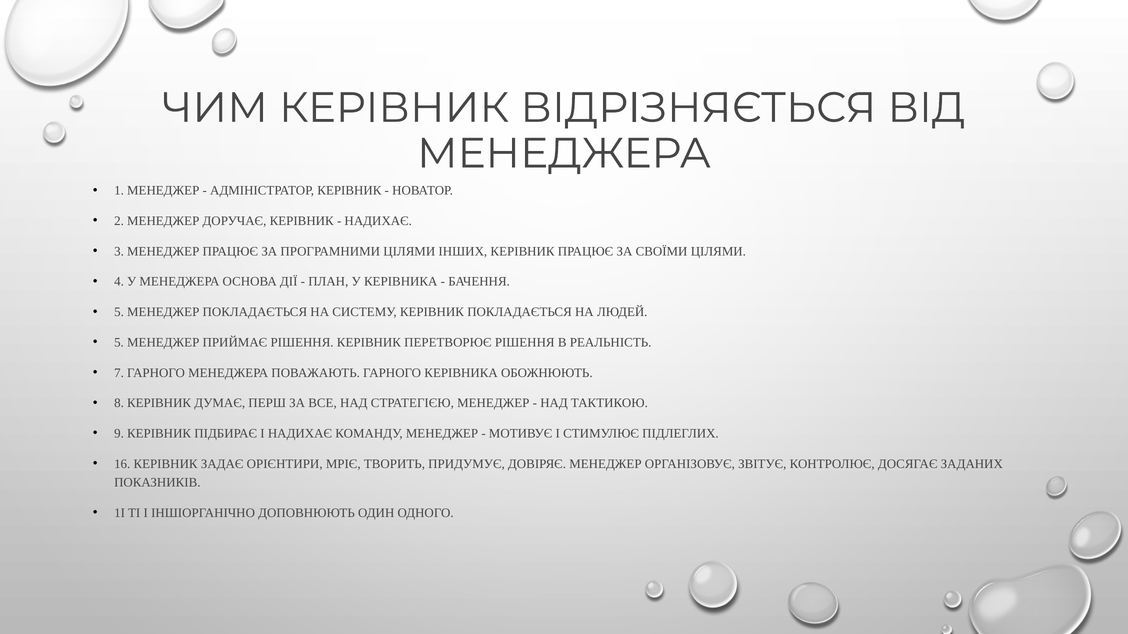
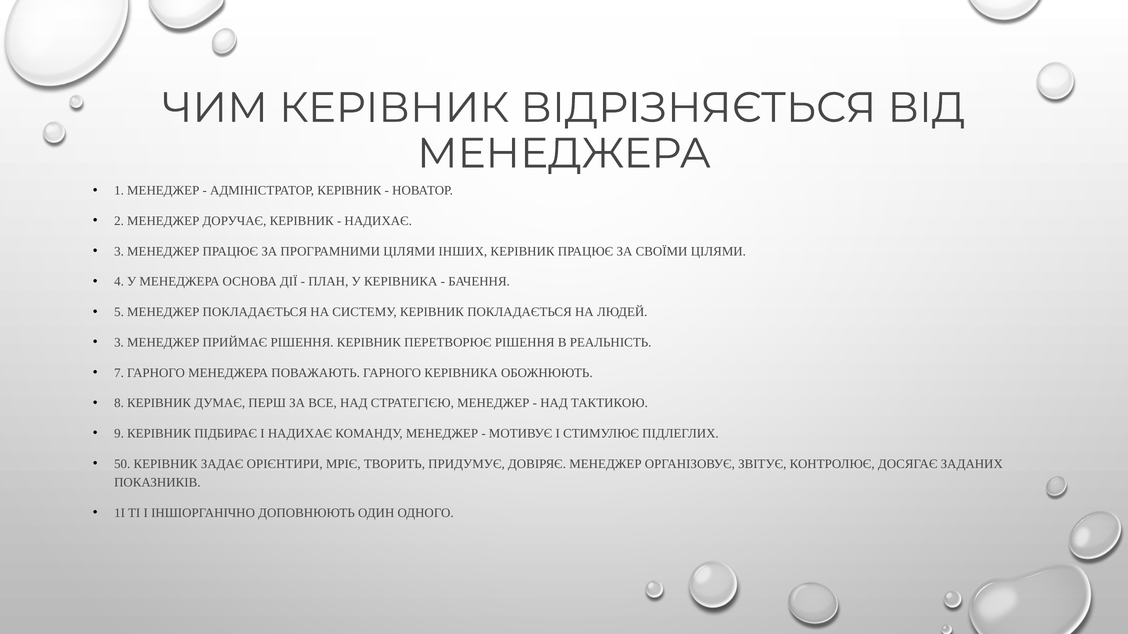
5: 5 -> 3 (119, 343)
16: 16 -> 50 (122, 464)
